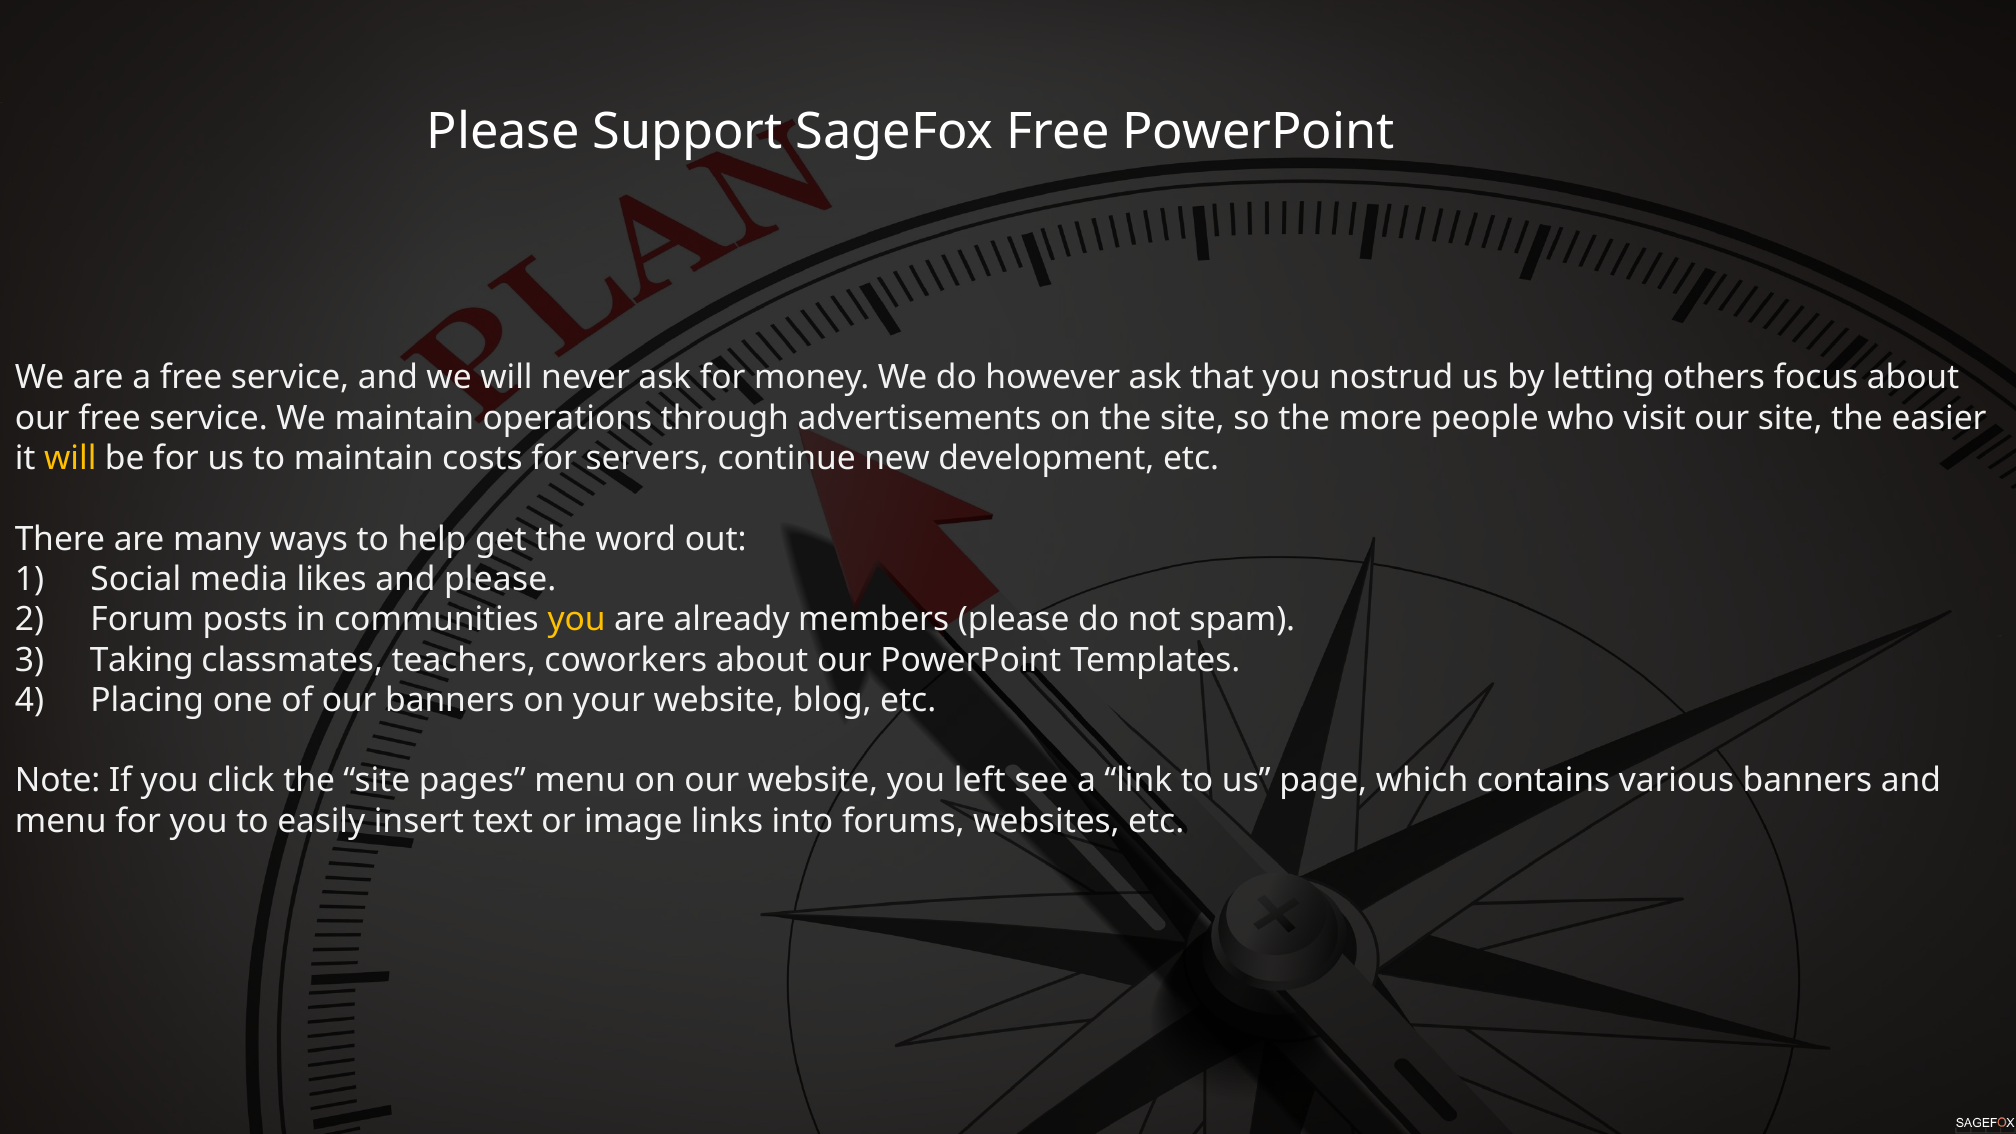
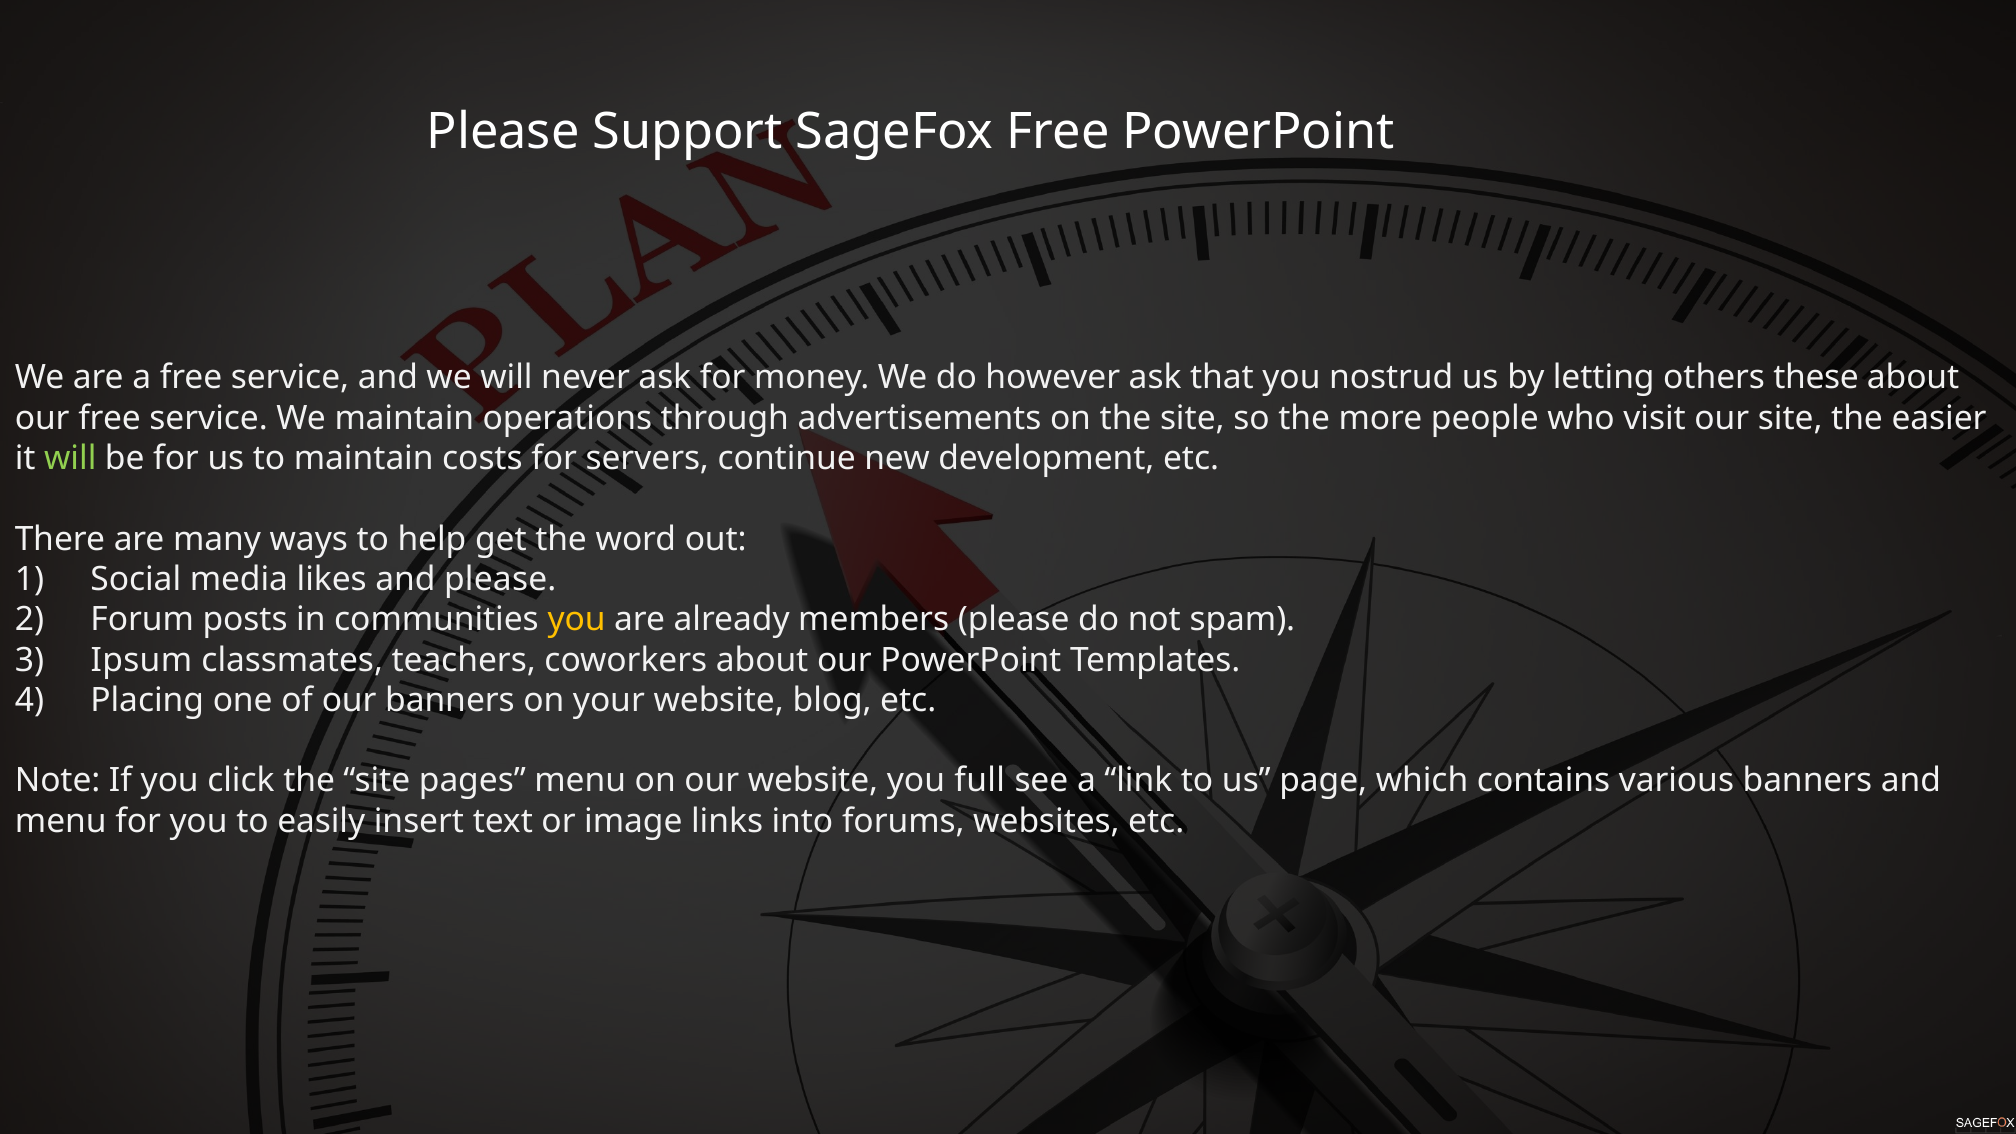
focus: focus -> these (1816, 378)
will colour: yellow -> light green (70, 458)
Taking: Taking -> Ipsum (141, 660)
left: left -> full (980, 781)
